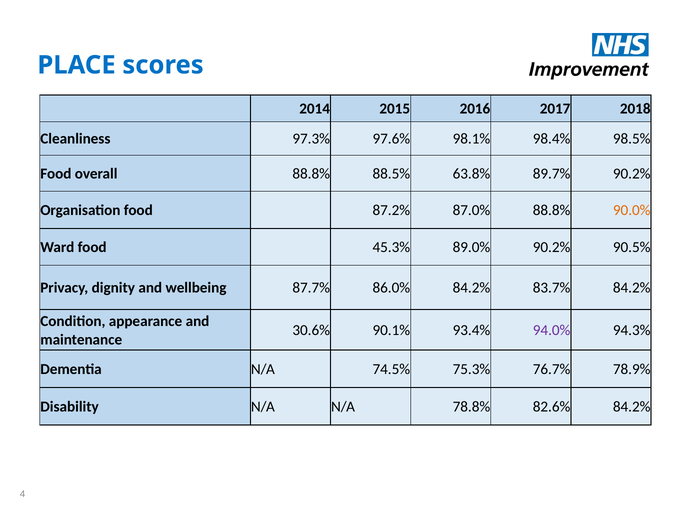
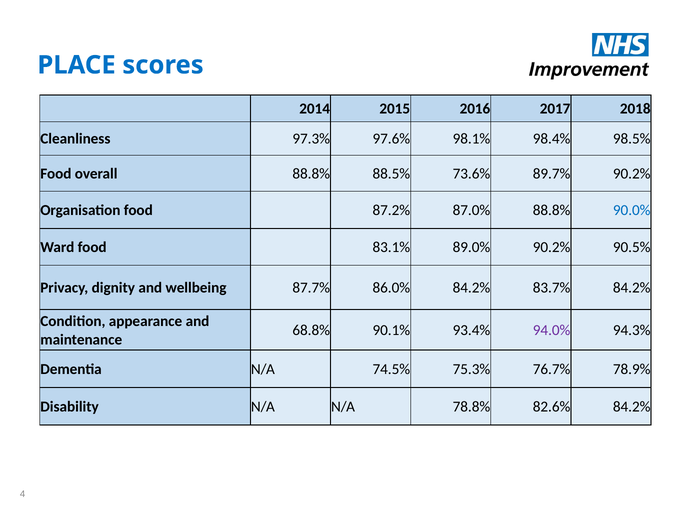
63.8%: 63.8% -> 73.6% (471, 174)
90.0% colour: orange -> blue (632, 210)
45.3%: 45.3% -> 83.1% (391, 247)
30.6%: 30.6% -> 68.8% (311, 330)
